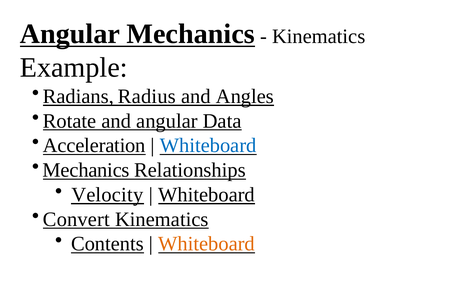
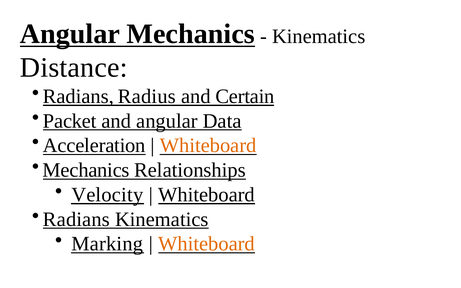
Example: Example -> Distance (74, 68)
Angles: Angles -> Certain (245, 96)
Rotate: Rotate -> Packet (70, 121)
Whiteboard colour: blue -> orange (208, 146)
Convert: Convert -> Radians (76, 219)
Contents: Contents -> Marking (107, 244)
